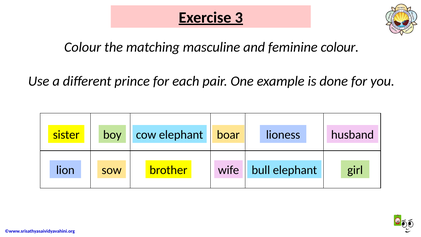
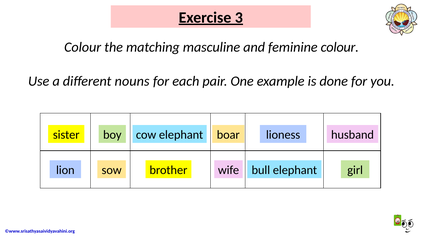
prince: prince -> nouns (132, 81)
